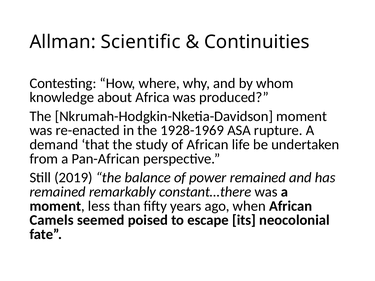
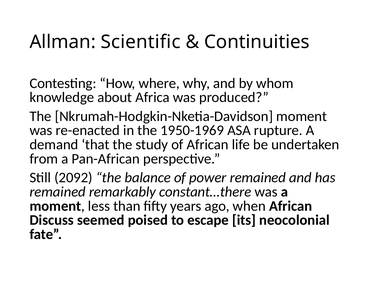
1928-1969: 1928-1969 -> 1950-1969 (192, 131)
2019: 2019 -> 2092 (73, 178)
Camels: Camels -> Discuss (52, 220)
